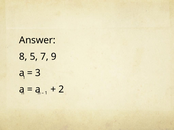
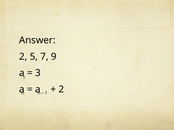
8: 8 -> 2 (23, 57)
